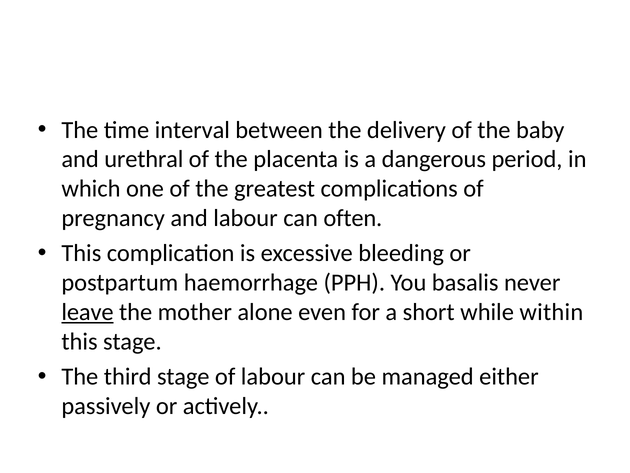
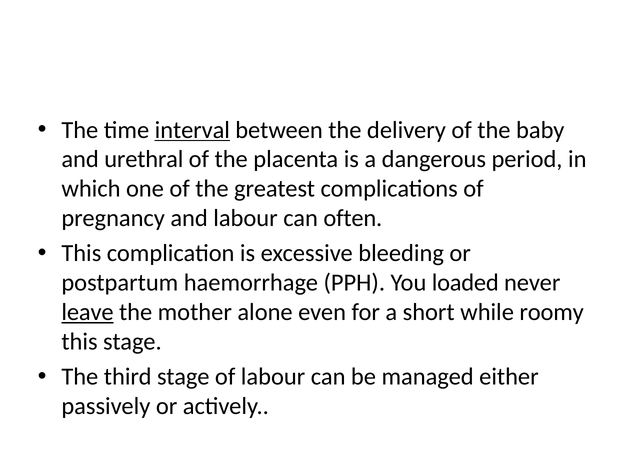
interval underline: none -> present (192, 130)
basalis: basalis -> loaded (465, 283)
within: within -> roomy (552, 312)
